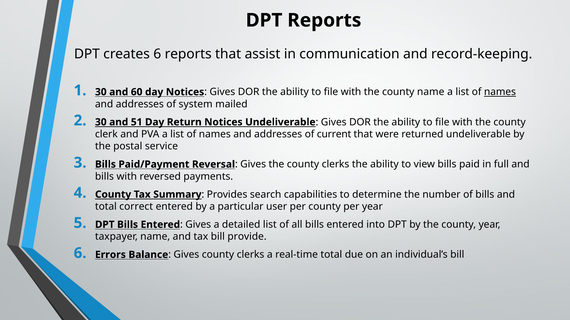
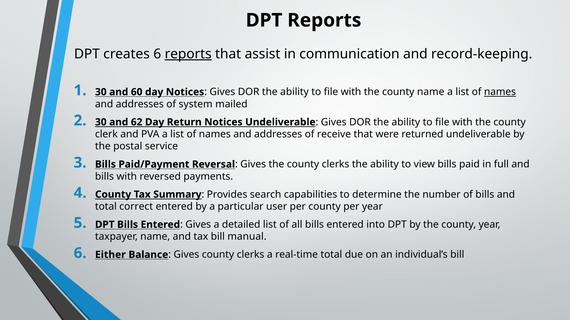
reports underline: none -> present (188, 54)
51: 51 -> 62 (137, 122)
current: current -> receive (334, 134)
provide: provide -> manual (247, 237)
Errors: Errors -> Either (110, 255)
